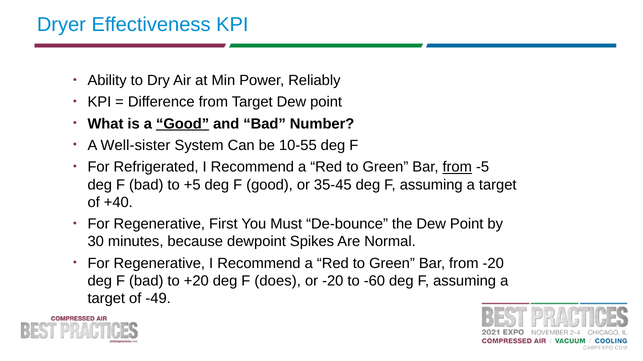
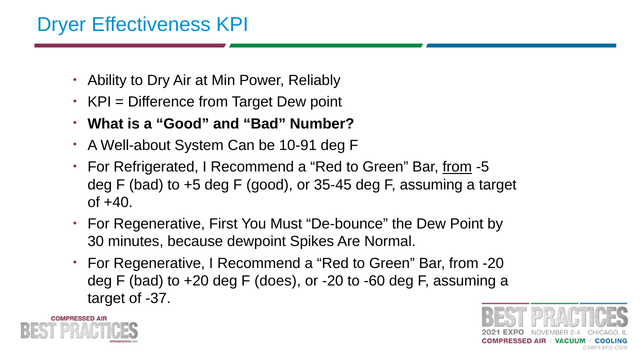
Good underline: present -> none (183, 124)
Well-sister: Well-sister -> Well-about (136, 146)
10-55: 10-55 -> 10-91 (298, 146)
-49: -49 -> -37 (158, 299)
